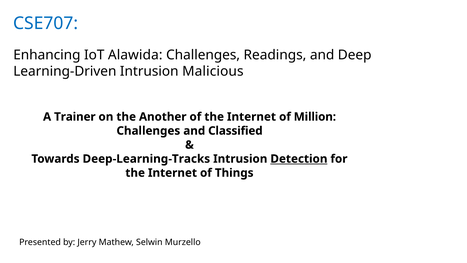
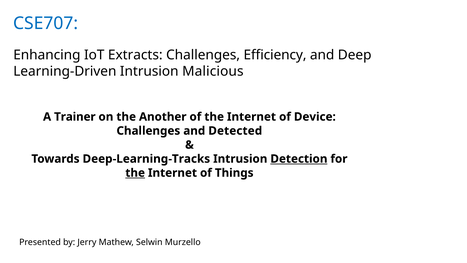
Alawida: Alawida -> Extracts (135, 55)
Readings: Readings -> Efficiency (275, 55)
Million: Million -> Device (315, 117)
Classified: Classified -> Detected (235, 131)
the underline: none -> present (135, 173)
